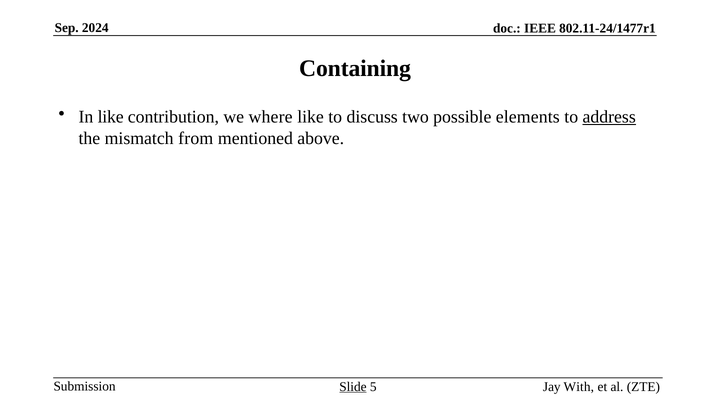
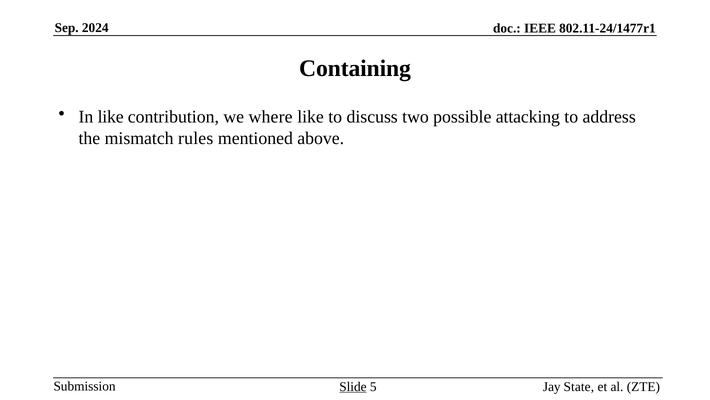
elements: elements -> attacking (528, 117)
address underline: present -> none (609, 117)
from: from -> rules (196, 138)
With: With -> State (579, 386)
